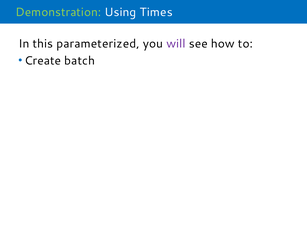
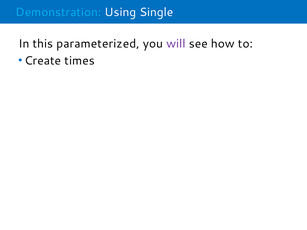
Demonstration colour: light green -> light blue (58, 12)
Times: Times -> Single (156, 12)
batch: batch -> times (80, 61)
